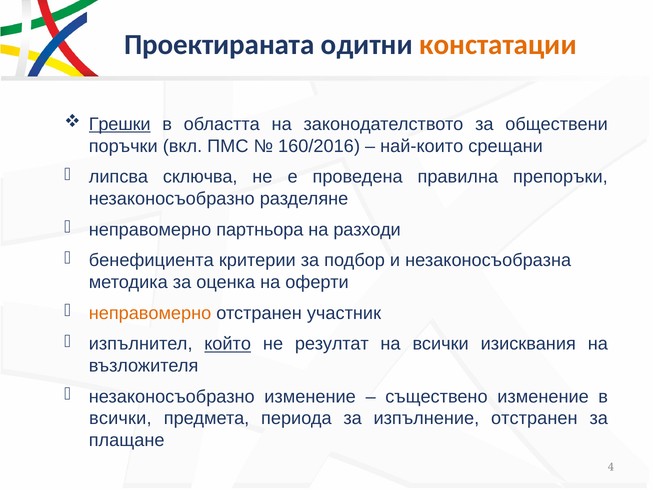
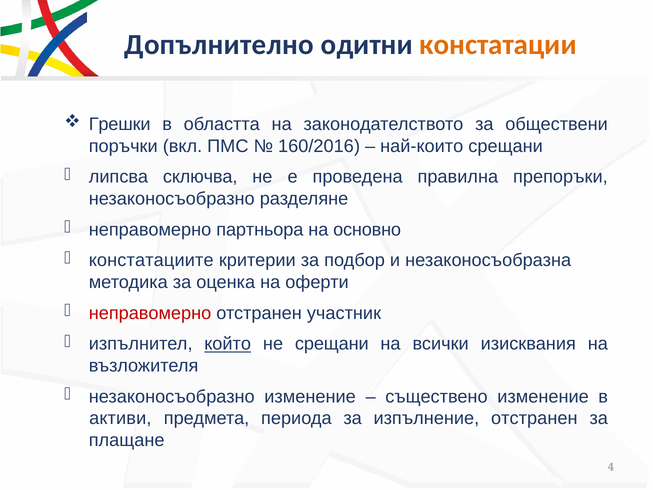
Проектираната: Проектираната -> Допълнително (219, 45)
Грешки underline: present -> none (120, 124)
разходи: разходи -> основно (367, 230)
бенефициента: бенефициента -> констатациите (151, 260)
неправомерно colour: orange -> red (150, 313)
не резултат: резултат -> срещани (332, 344)
всички: всички -> активи (120, 418)
